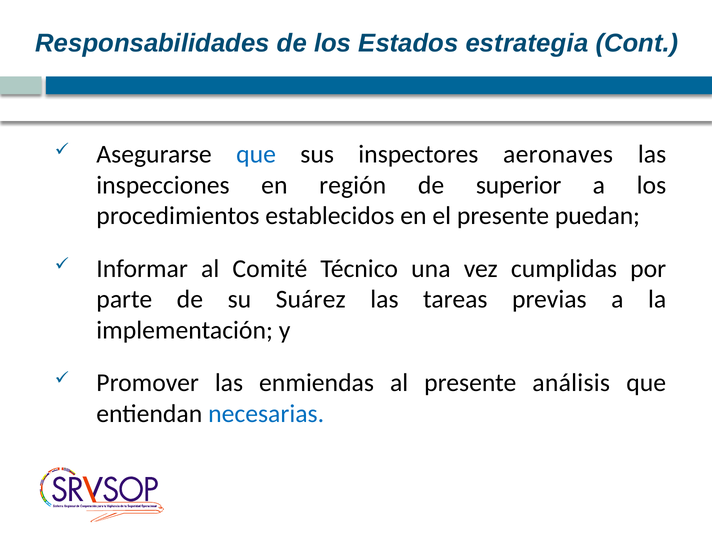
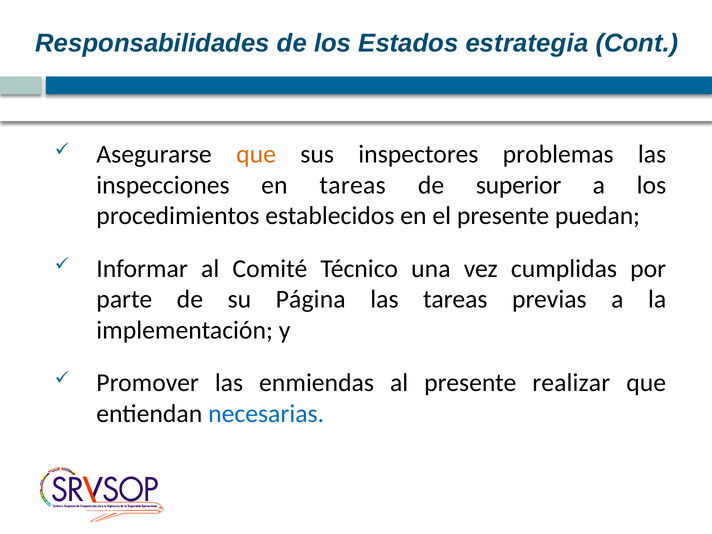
que colour: blue -> orange (256, 154)
aeronaves: aeronaves -> problemas (558, 154)
en región: región -> tareas (353, 185)
Suárez: Suárez -> Página (311, 299)
análisis: análisis -> realizar (571, 383)
